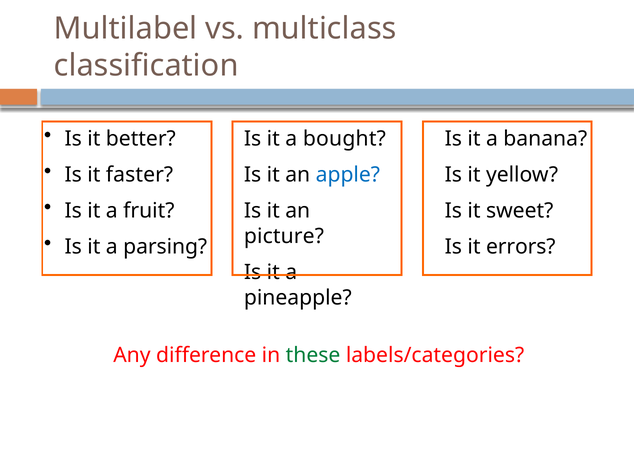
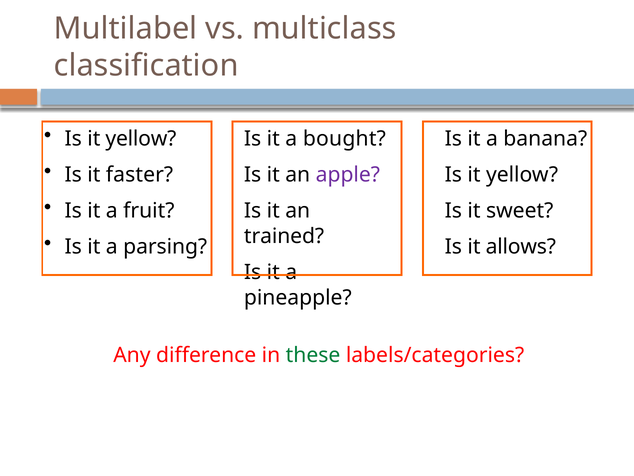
better: better -> yellow (141, 139)
apple colour: blue -> purple (348, 175)
picture: picture -> trained (284, 236)
errors: errors -> allows (521, 247)
